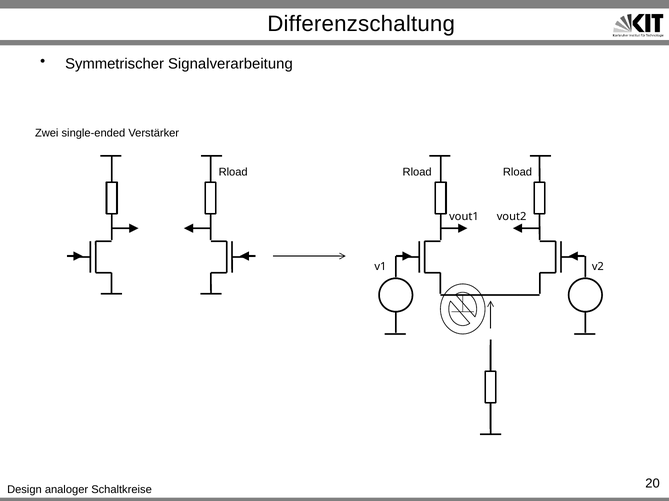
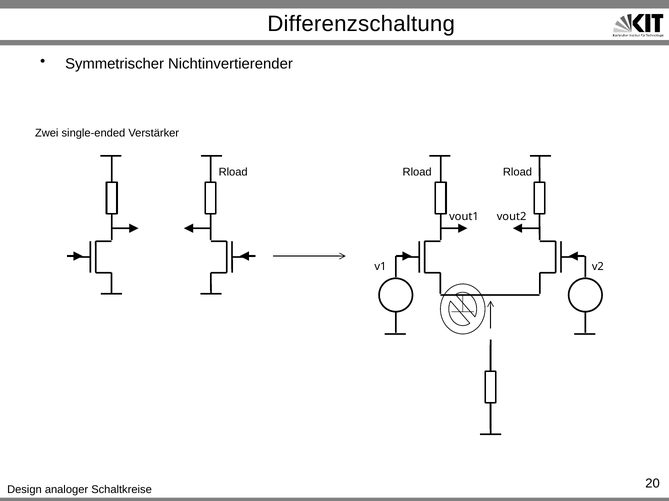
Signalverarbeitung: Signalverarbeitung -> Nichtinvertierender (230, 64)
